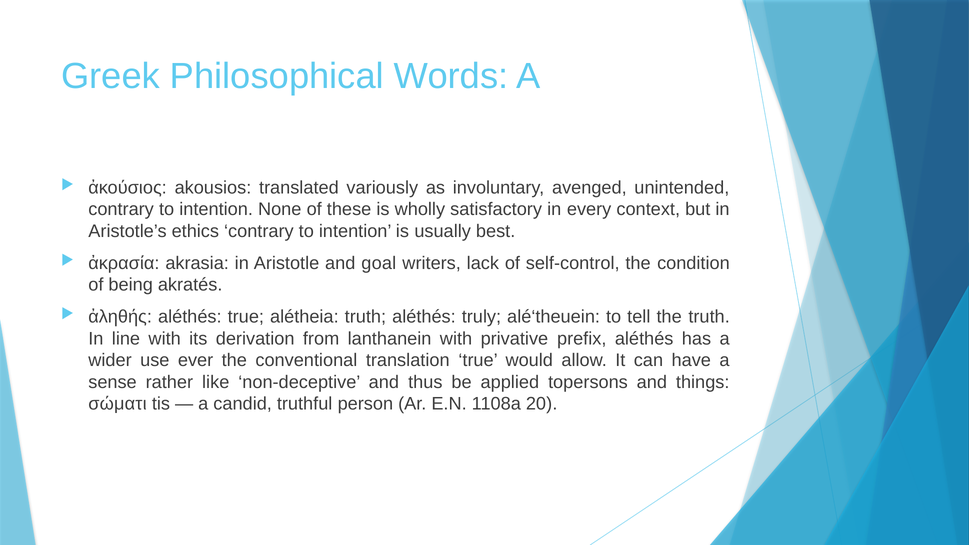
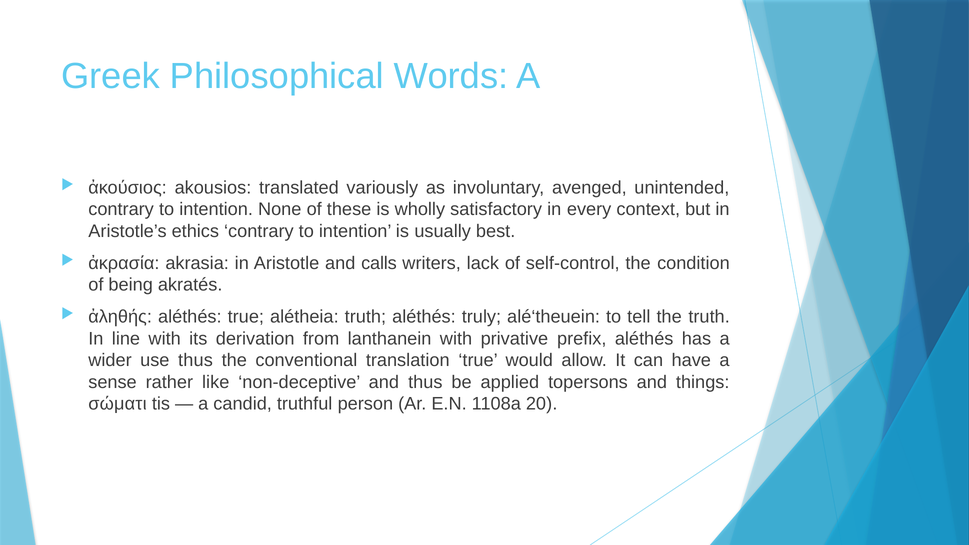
goal: goal -> calls (379, 263)
use ever: ever -> thus (196, 360)
